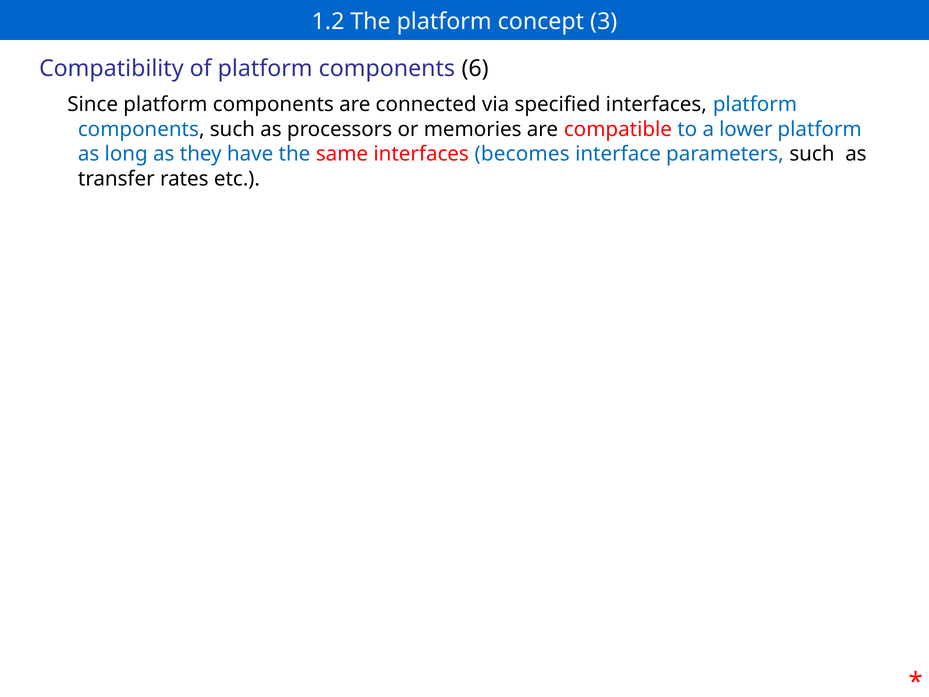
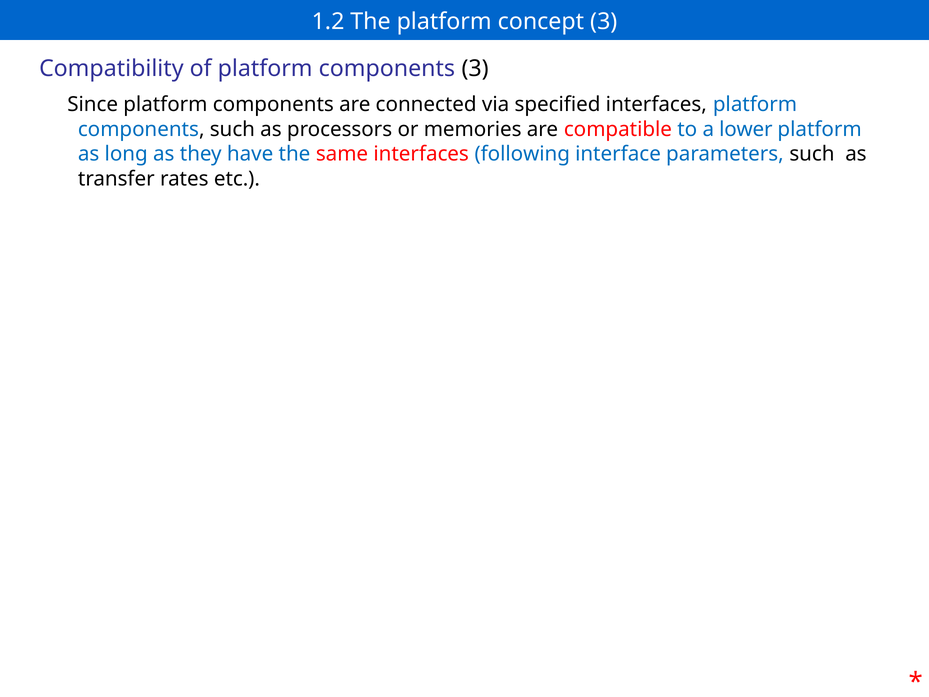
components 6: 6 -> 3 (475, 69)
becomes: becomes -> following (522, 154)
